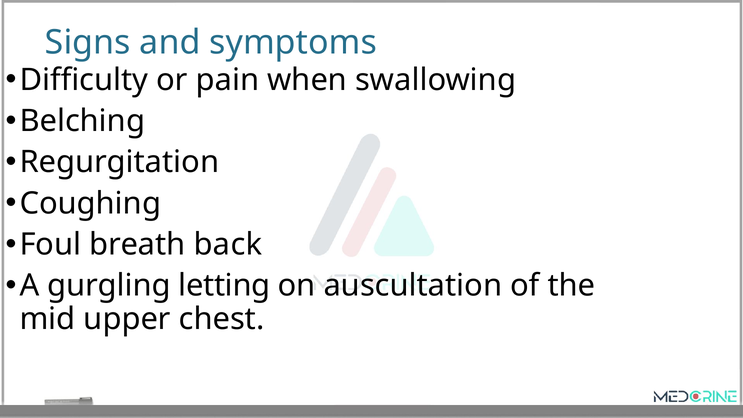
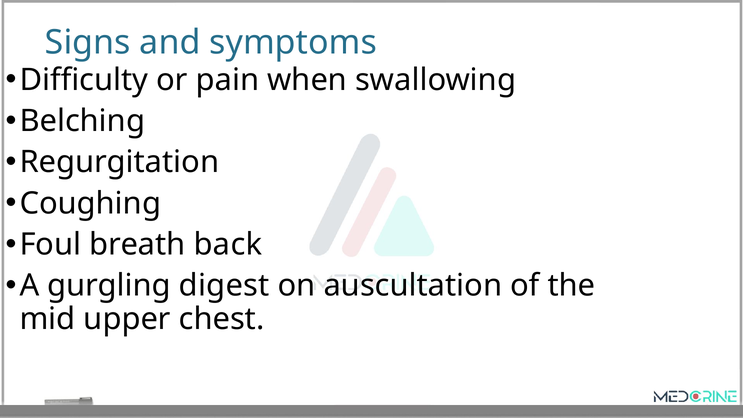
letting: letting -> digest (224, 286)
